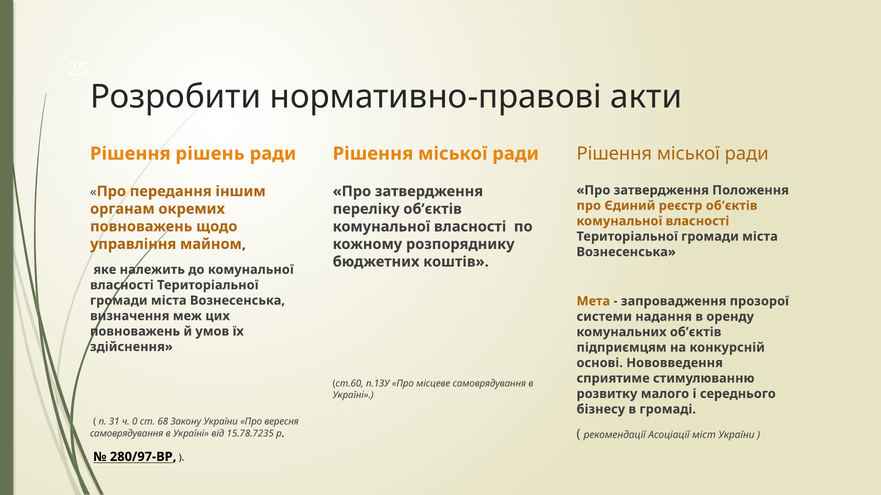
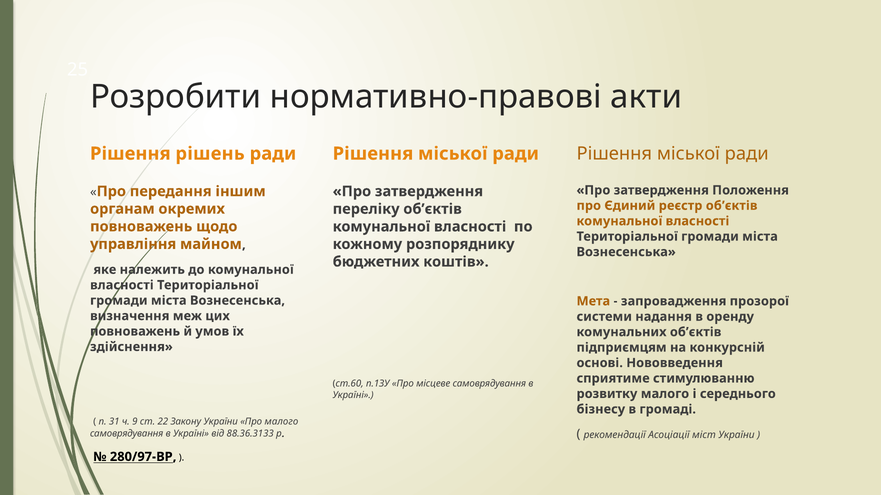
0: 0 -> 9 (135, 422)
68: 68 -> 22 (163, 422)
Про вересня: вересня -> малого (281, 422)
15.78.7235: 15.78.7235 -> 88.36.3133 (250, 434)
